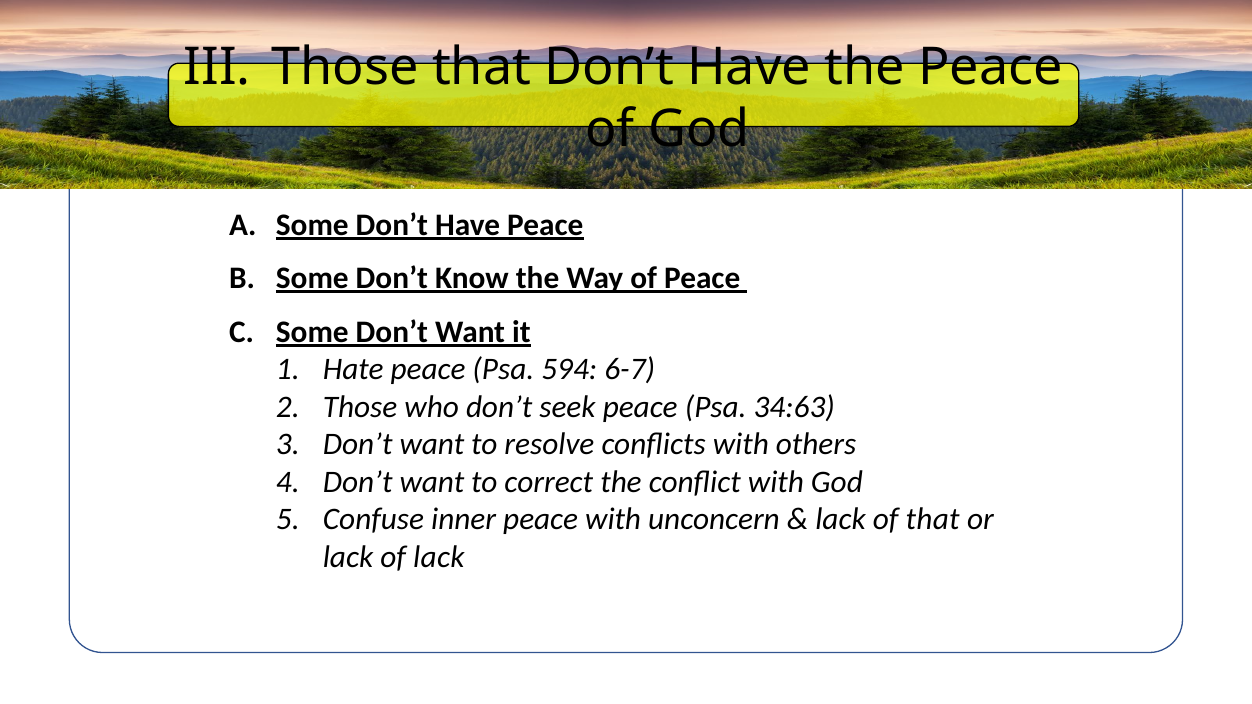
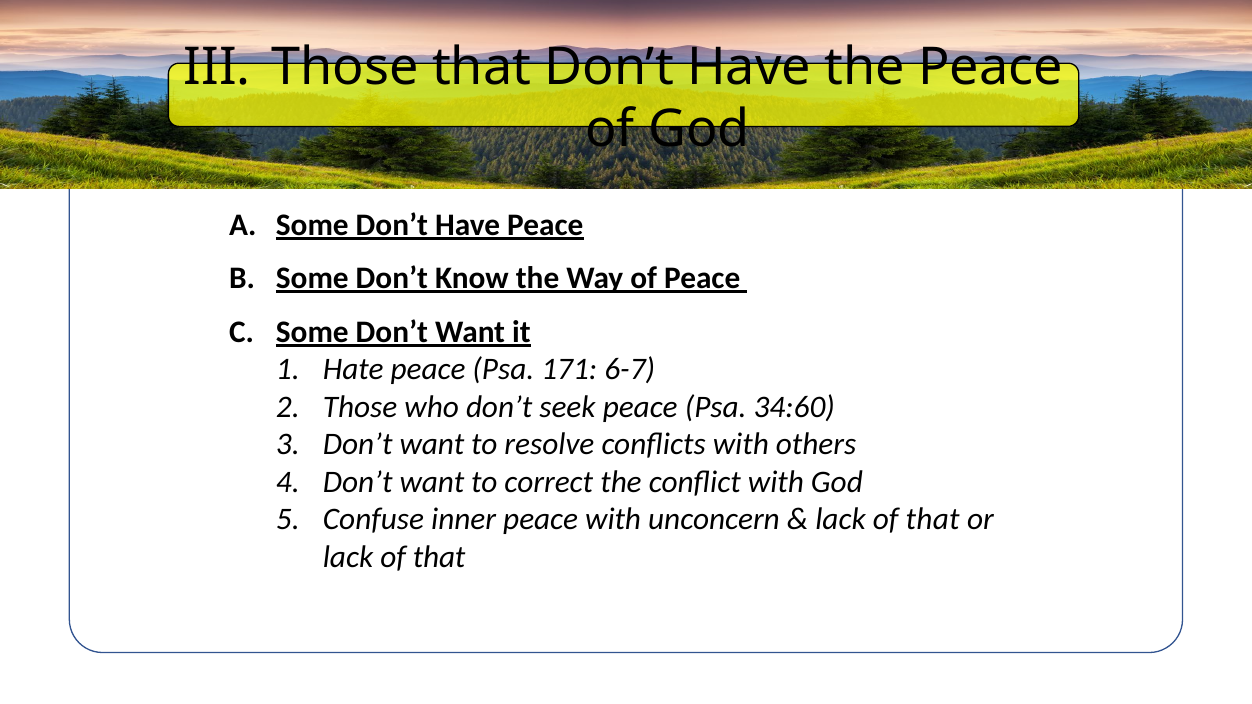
594: 594 -> 171 (569, 369)
34:63: 34:63 -> 34:60 (794, 407)
lack: lack -> that (439, 557)
